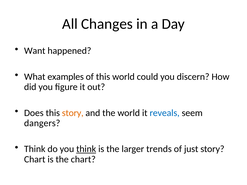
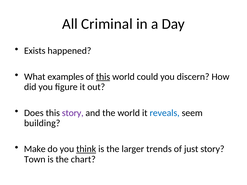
Changes: Changes -> Criminal (107, 24)
Want: Want -> Exists (35, 51)
this underline: none -> present (103, 77)
story colour: orange -> purple (73, 113)
dangers: dangers -> building (42, 123)
Think: Think -> Make (35, 149)
Chart: Chart -> Town (35, 160)
